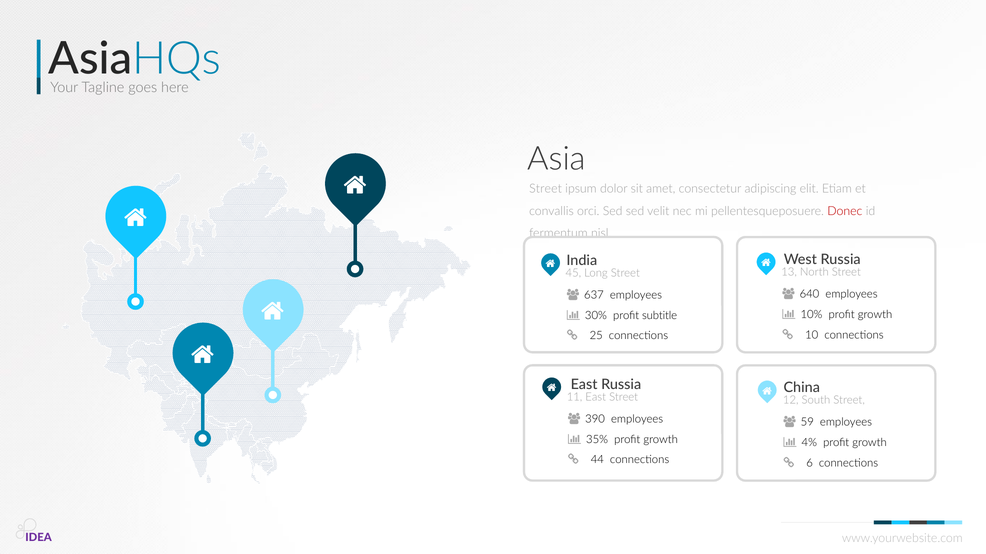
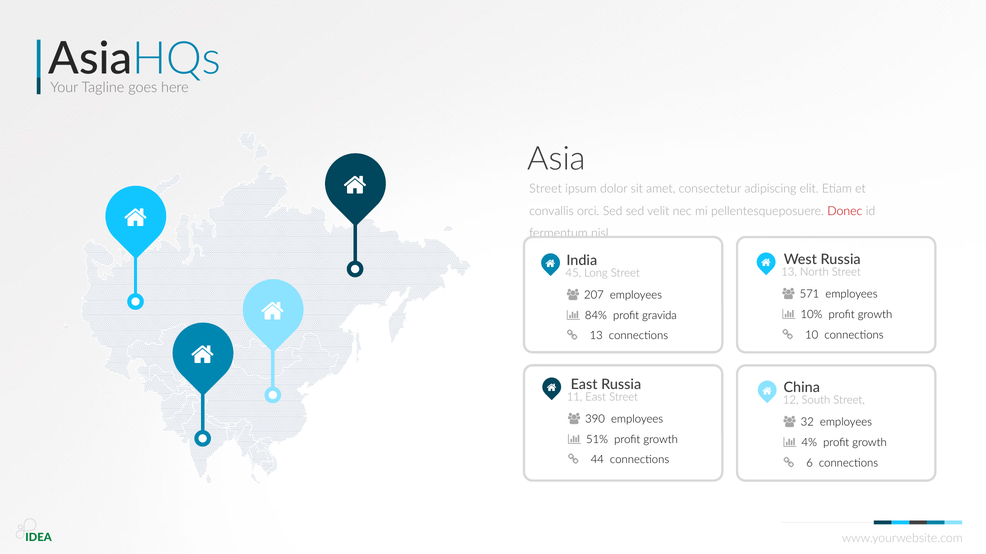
640: 640 -> 571 (809, 294)
637: 637 -> 207 (594, 295)
30%: 30% -> 84% (596, 316)
subtitle: subtitle -> gravida (660, 316)
25: 25 -> 13 (596, 336)
59: 59 -> 32 (807, 423)
35%: 35% -> 51% (597, 440)
IDEA colour: purple -> green (38, 538)
